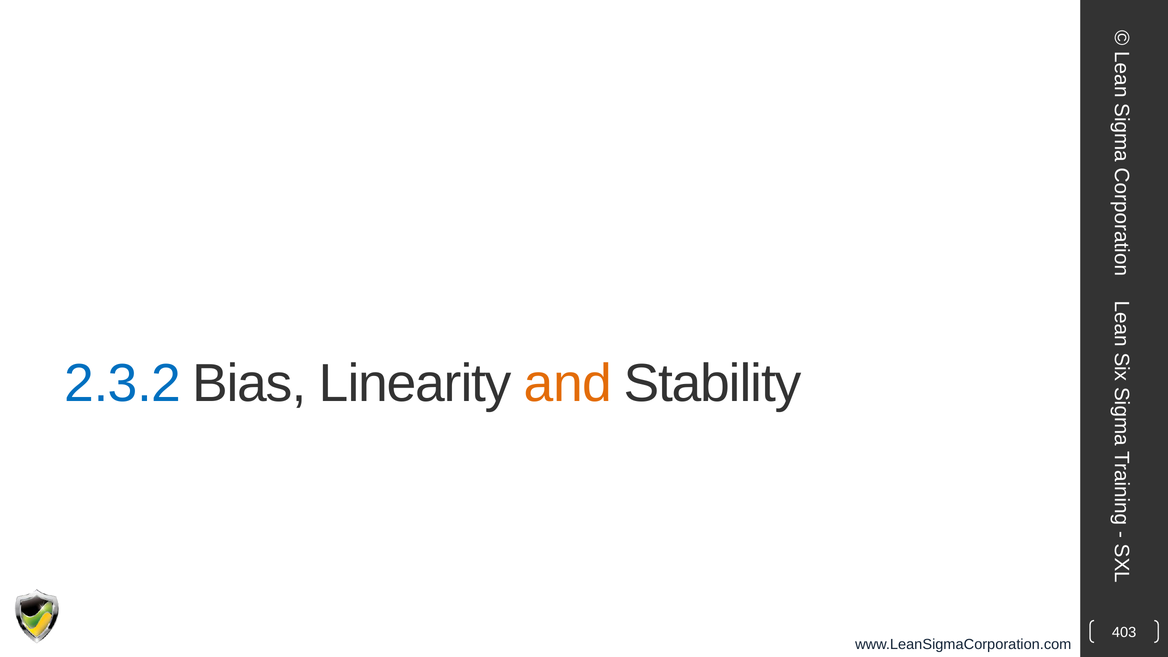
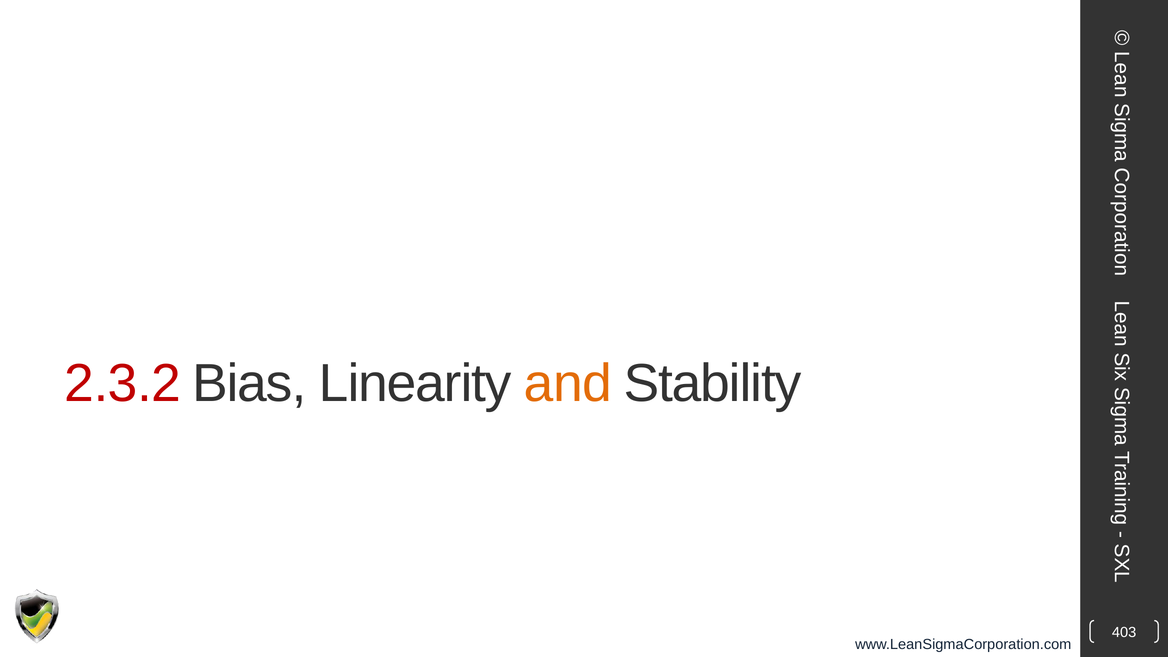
2.3.2 colour: blue -> red (123, 384)
